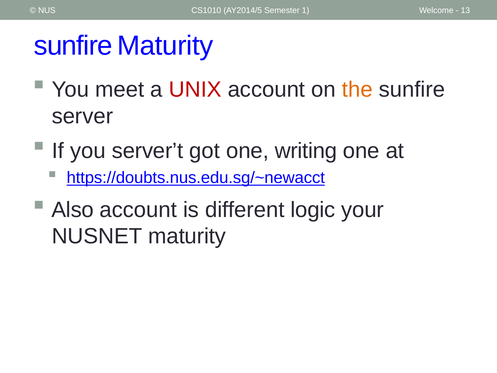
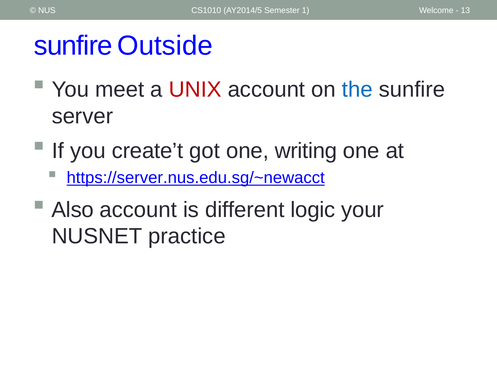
sunfire Maturity: Maturity -> Outside (165, 46)
the colour: orange -> blue (357, 89)
server’t: server’t -> create’t (147, 151)
https://doubts.nus.edu.sg/~newacct: https://doubts.nus.edu.sg/~newacct -> https://server.nus.edu.sg/~newacct (196, 178)
NUSNET maturity: maturity -> practice (187, 236)
